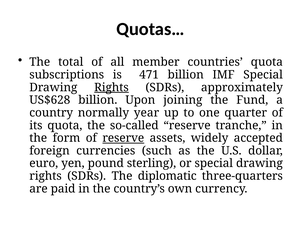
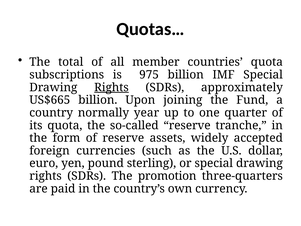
471: 471 -> 975 (149, 75)
US$628: US$628 -> US$665 (50, 100)
reserve underline: present -> none (123, 138)
diplomatic: diplomatic -> promotion (167, 176)
